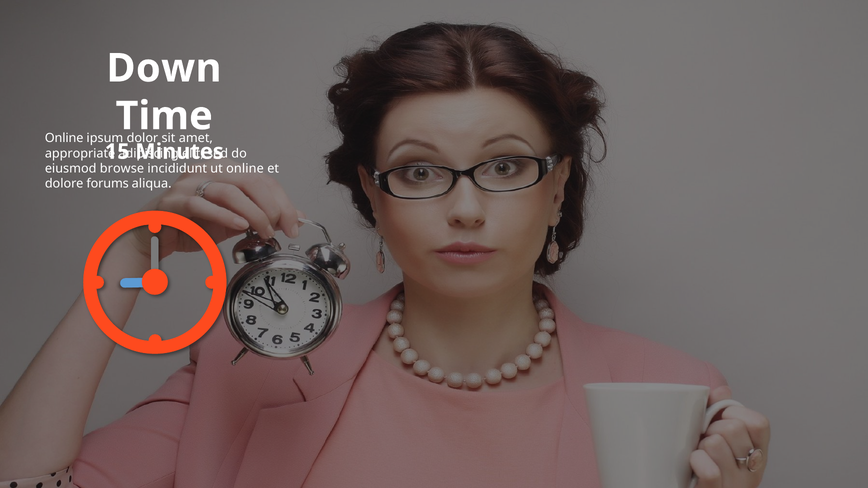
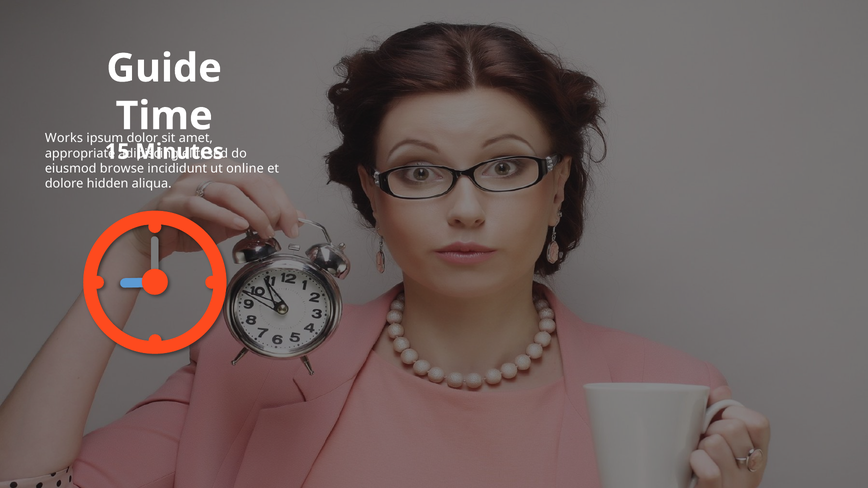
Down: Down -> Guide (164, 68)
Online: Online -> Works (64, 138)
forums: forums -> hidden (108, 184)
